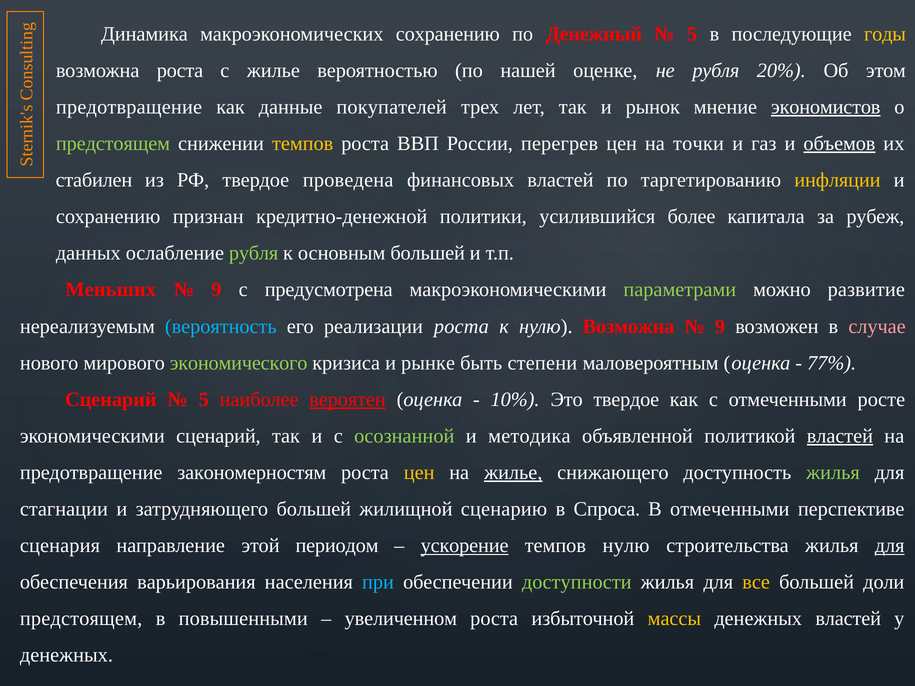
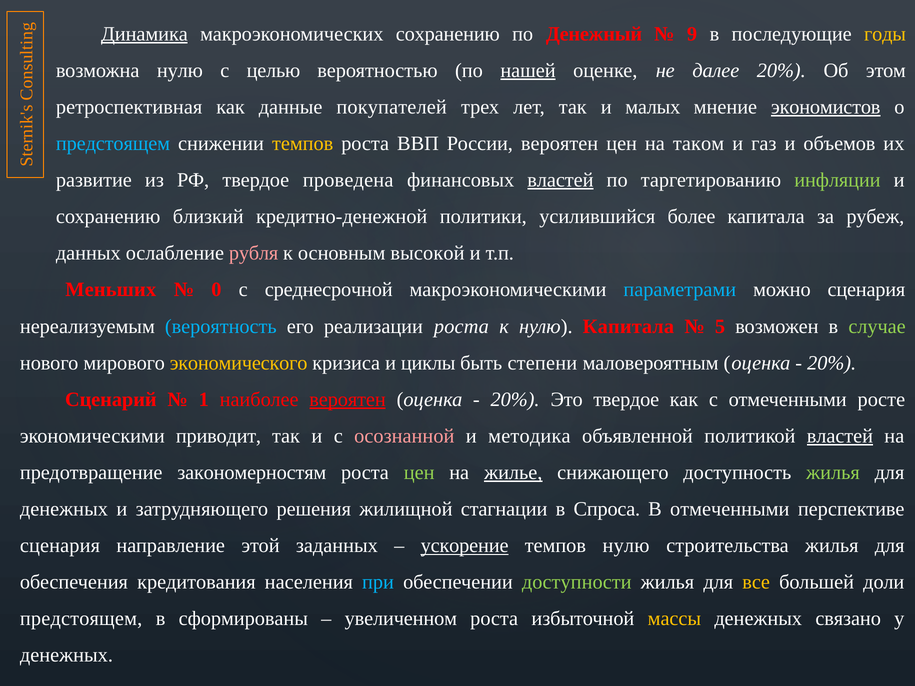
Динамика underline: none -> present (144, 34)
5: 5 -> 9 (692, 34)
возможна роста: роста -> нулю (180, 70)
с жилье: жилье -> целью (273, 70)
нашей underline: none -> present (528, 70)
не рубля: рубля -> далее (716, 70)
предотвращение: предотвращение -> ретроспективная (129, 107)
рынок: рынок -> малых (653, 107)
предстоящем colour: light green -> light blue (113, 144)
России перегрев: перегрев -> вероятен (560, 144)
точки: точки -> таком (699, 144)
объемов underline: present -> none (839, 144)
стабилен: стабилен -> развитие (94, 180)
властей underline: none -> present (560, 180)
инфляции colour: yellow -> light green (837, 180)
признан: признан -> близкий (208, 217)
рубля colour: light green -> pink (254, 253)
основным большей: большей -> высокой (428, 253)
9: 9 -> 0 (216, 290)
предусмотрена: предусмотрена -> среднесрочной (329, 290)
параметрами colour: light green -> light blue (680, 290)
можно развитие: развитие -> сценария (866, 290)
нулю Возможна: Возможна -> Капитала (628, 326)
9: 9 -> 5 (720, 326)
случае colour: pink -> light green (877, 326)
экономического colour: light green -> yellow (239, 363)
рынке: рынке -> циклы (428, 363)
77%: 77% -> 20% (832, 363)
5: 5 -> 1 (204, 400)
10%: 10% -> 20% (515, 400)
экономическими сценарий: сценарий -> приводит (218, 436)
осознанной colour: light green -> pink (404, 436)
цен colour: yellow -> light green (419, 473)
стагнации: стагнации -> денежных (64, 509)
затрудняющего большей: большей -> решения (314, 509)
сценарию: сценарию -> стагнации (504, 509)
периодом: периодом -> заданных (337, 546)
для underline: present -> none (890, 546)
варьирования: варьирования -> кредитования (196, 582)
повышенными: повышенными -> сформированы (243, 619)
денежных властей: властей -> связано (848, 619)
